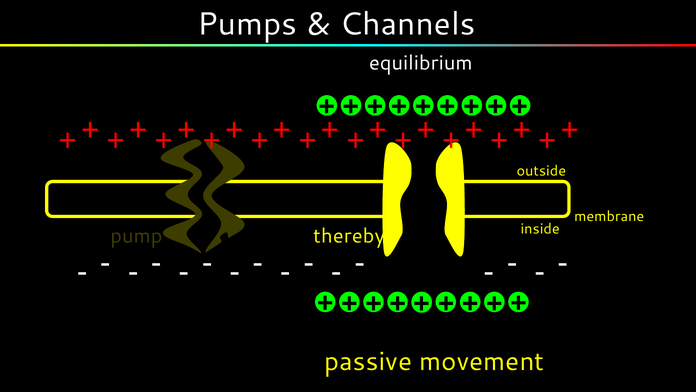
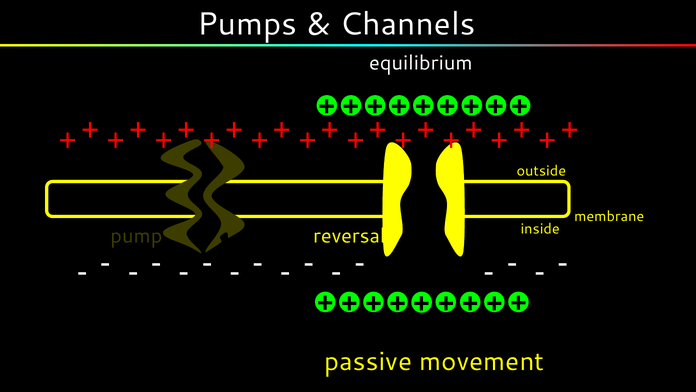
thereby: thereby -> reversal (349, 236)
